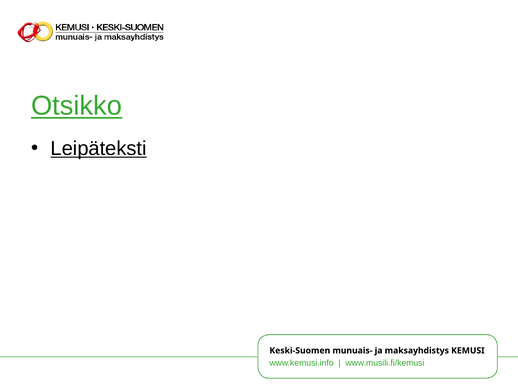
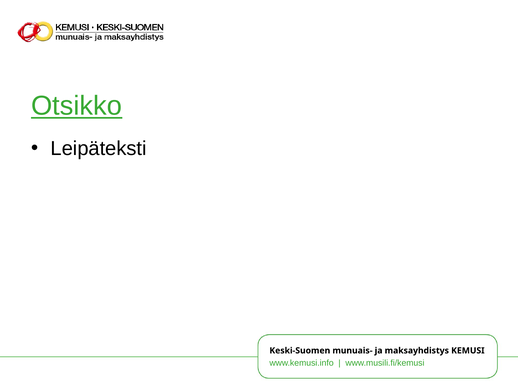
Leipäteksti underline: present -> none (99, 148)
